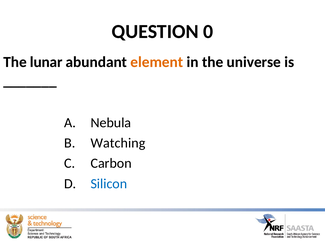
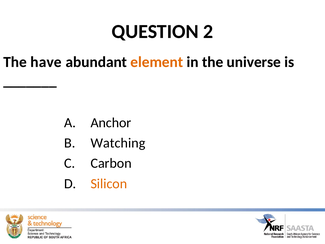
0: 0 -> 2 (208, 31)
lunar: lunar -> have (46, 62)
Nebula: Nebula -> Anchor (111, 123)
Silicon colour: blue -> orange (109, 183)
